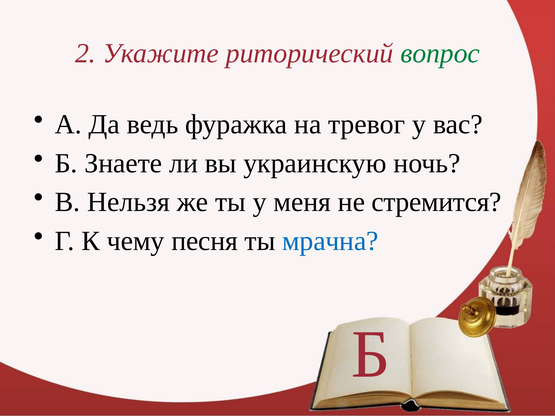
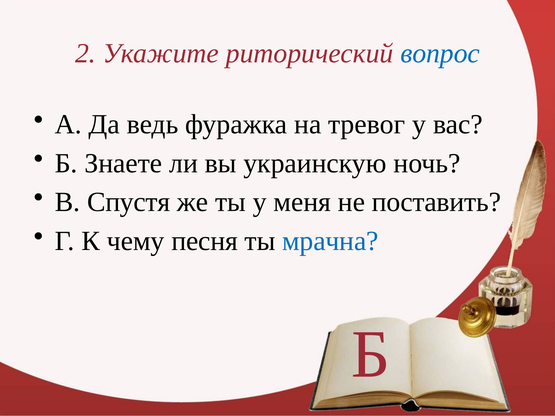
вопрос colour: green -> blue (440, 53)
Нельзя: Нельзя -> Спустя (129, 202)
стремится: стремится -> поставить (437, 202)
